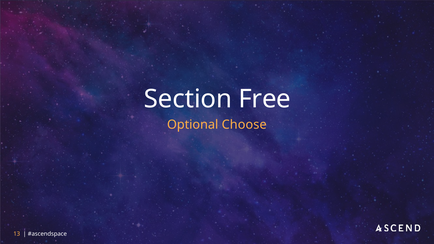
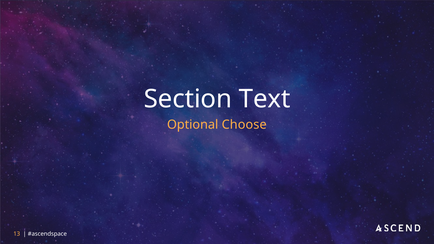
Free: Free -> Text (265, 99)
